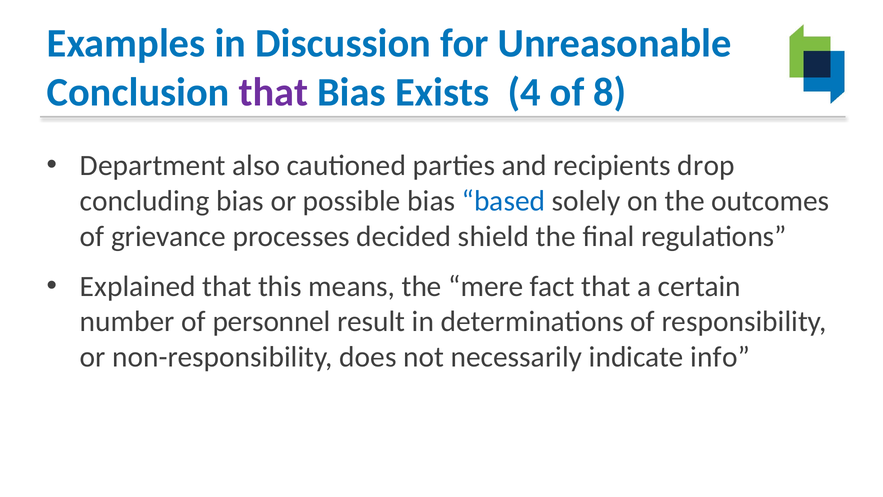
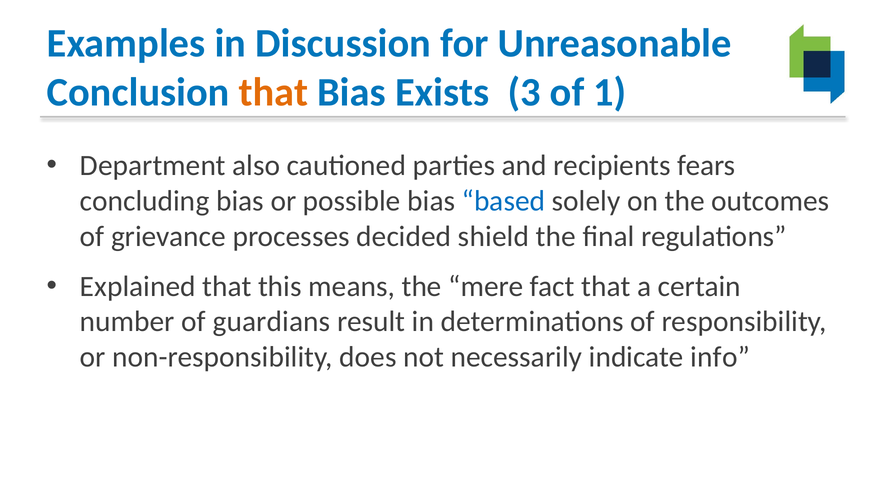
that colour: purple -> orange (274, 92)
4: 4 -> 3 (524, 92)
8: 8 -> 1 (610, 92)
drop: drop -> fears (706, 166)
personnel: personnel -> guardians (271, 322)
